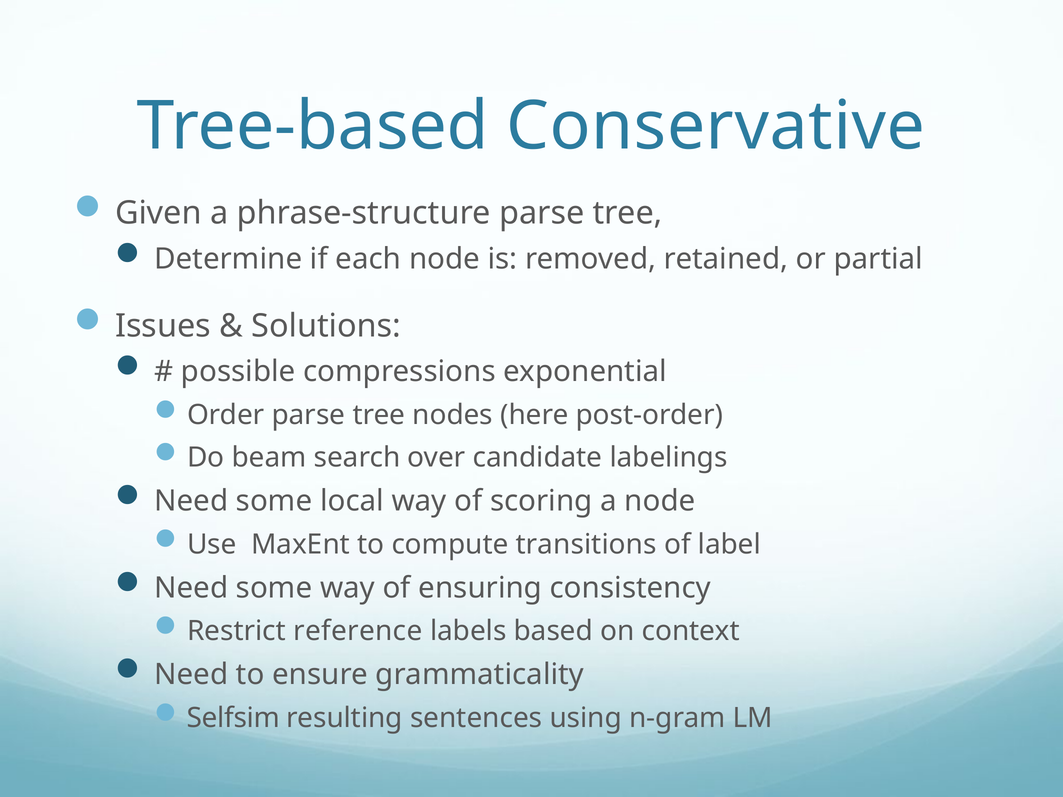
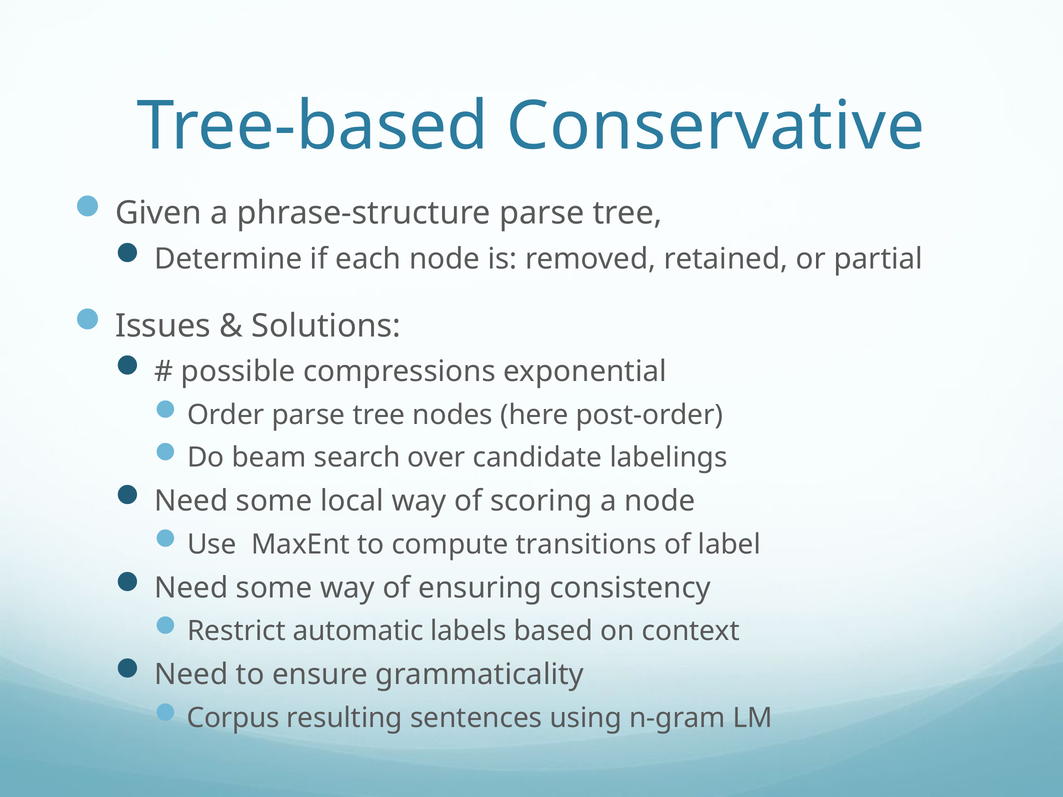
reference: reference -> automatic (358, 631)
Selfsim: Selfsim -> Corpus (233, 718)
